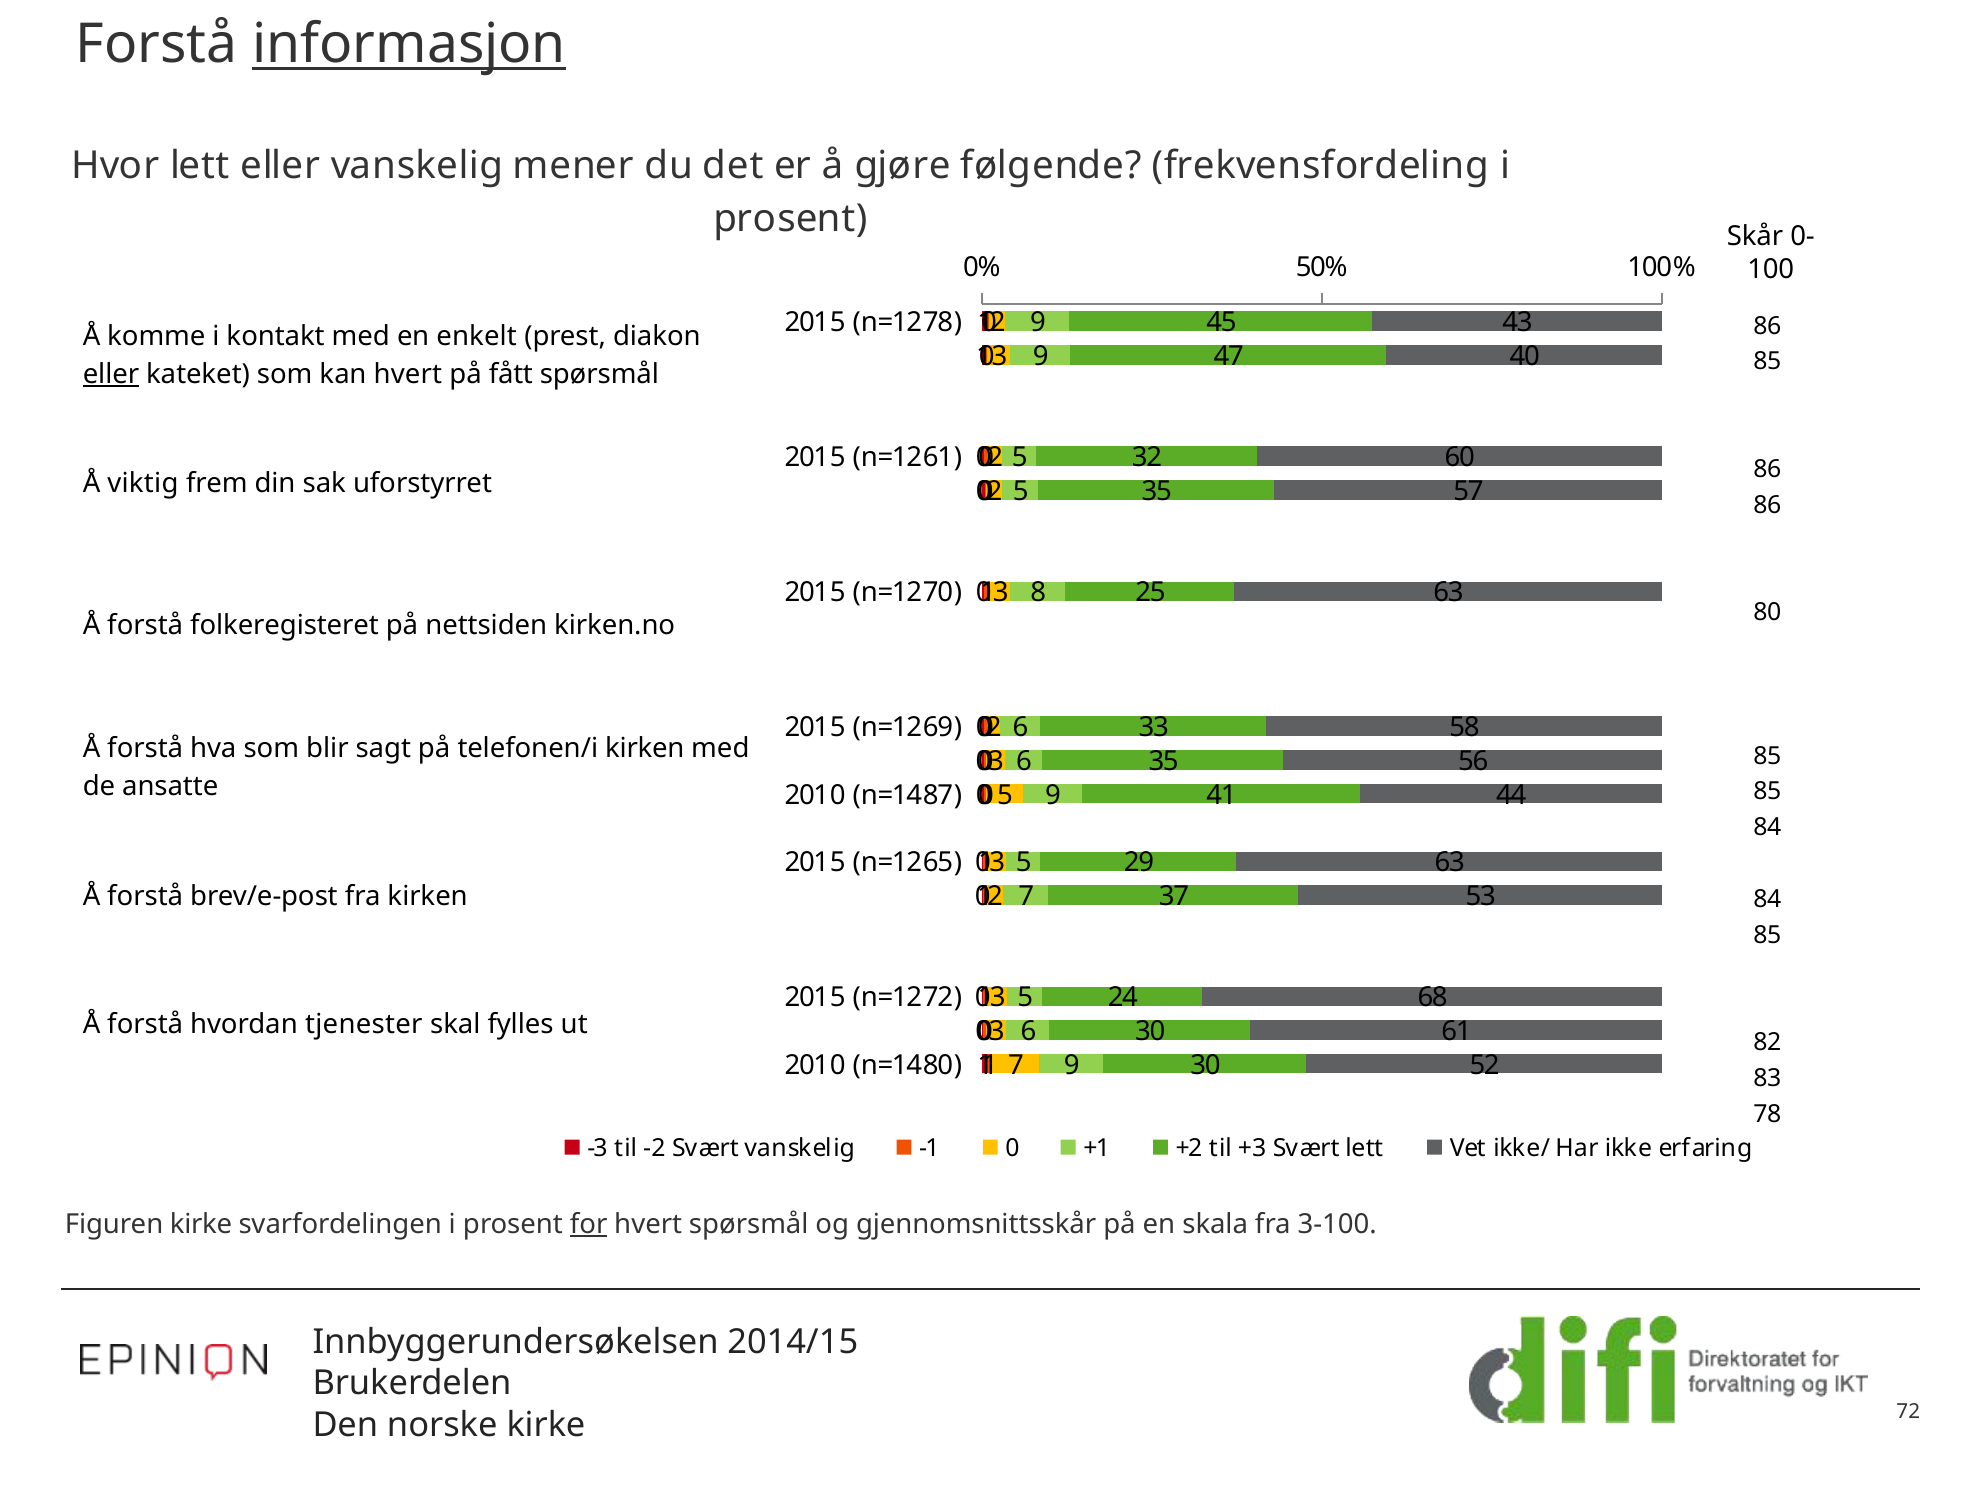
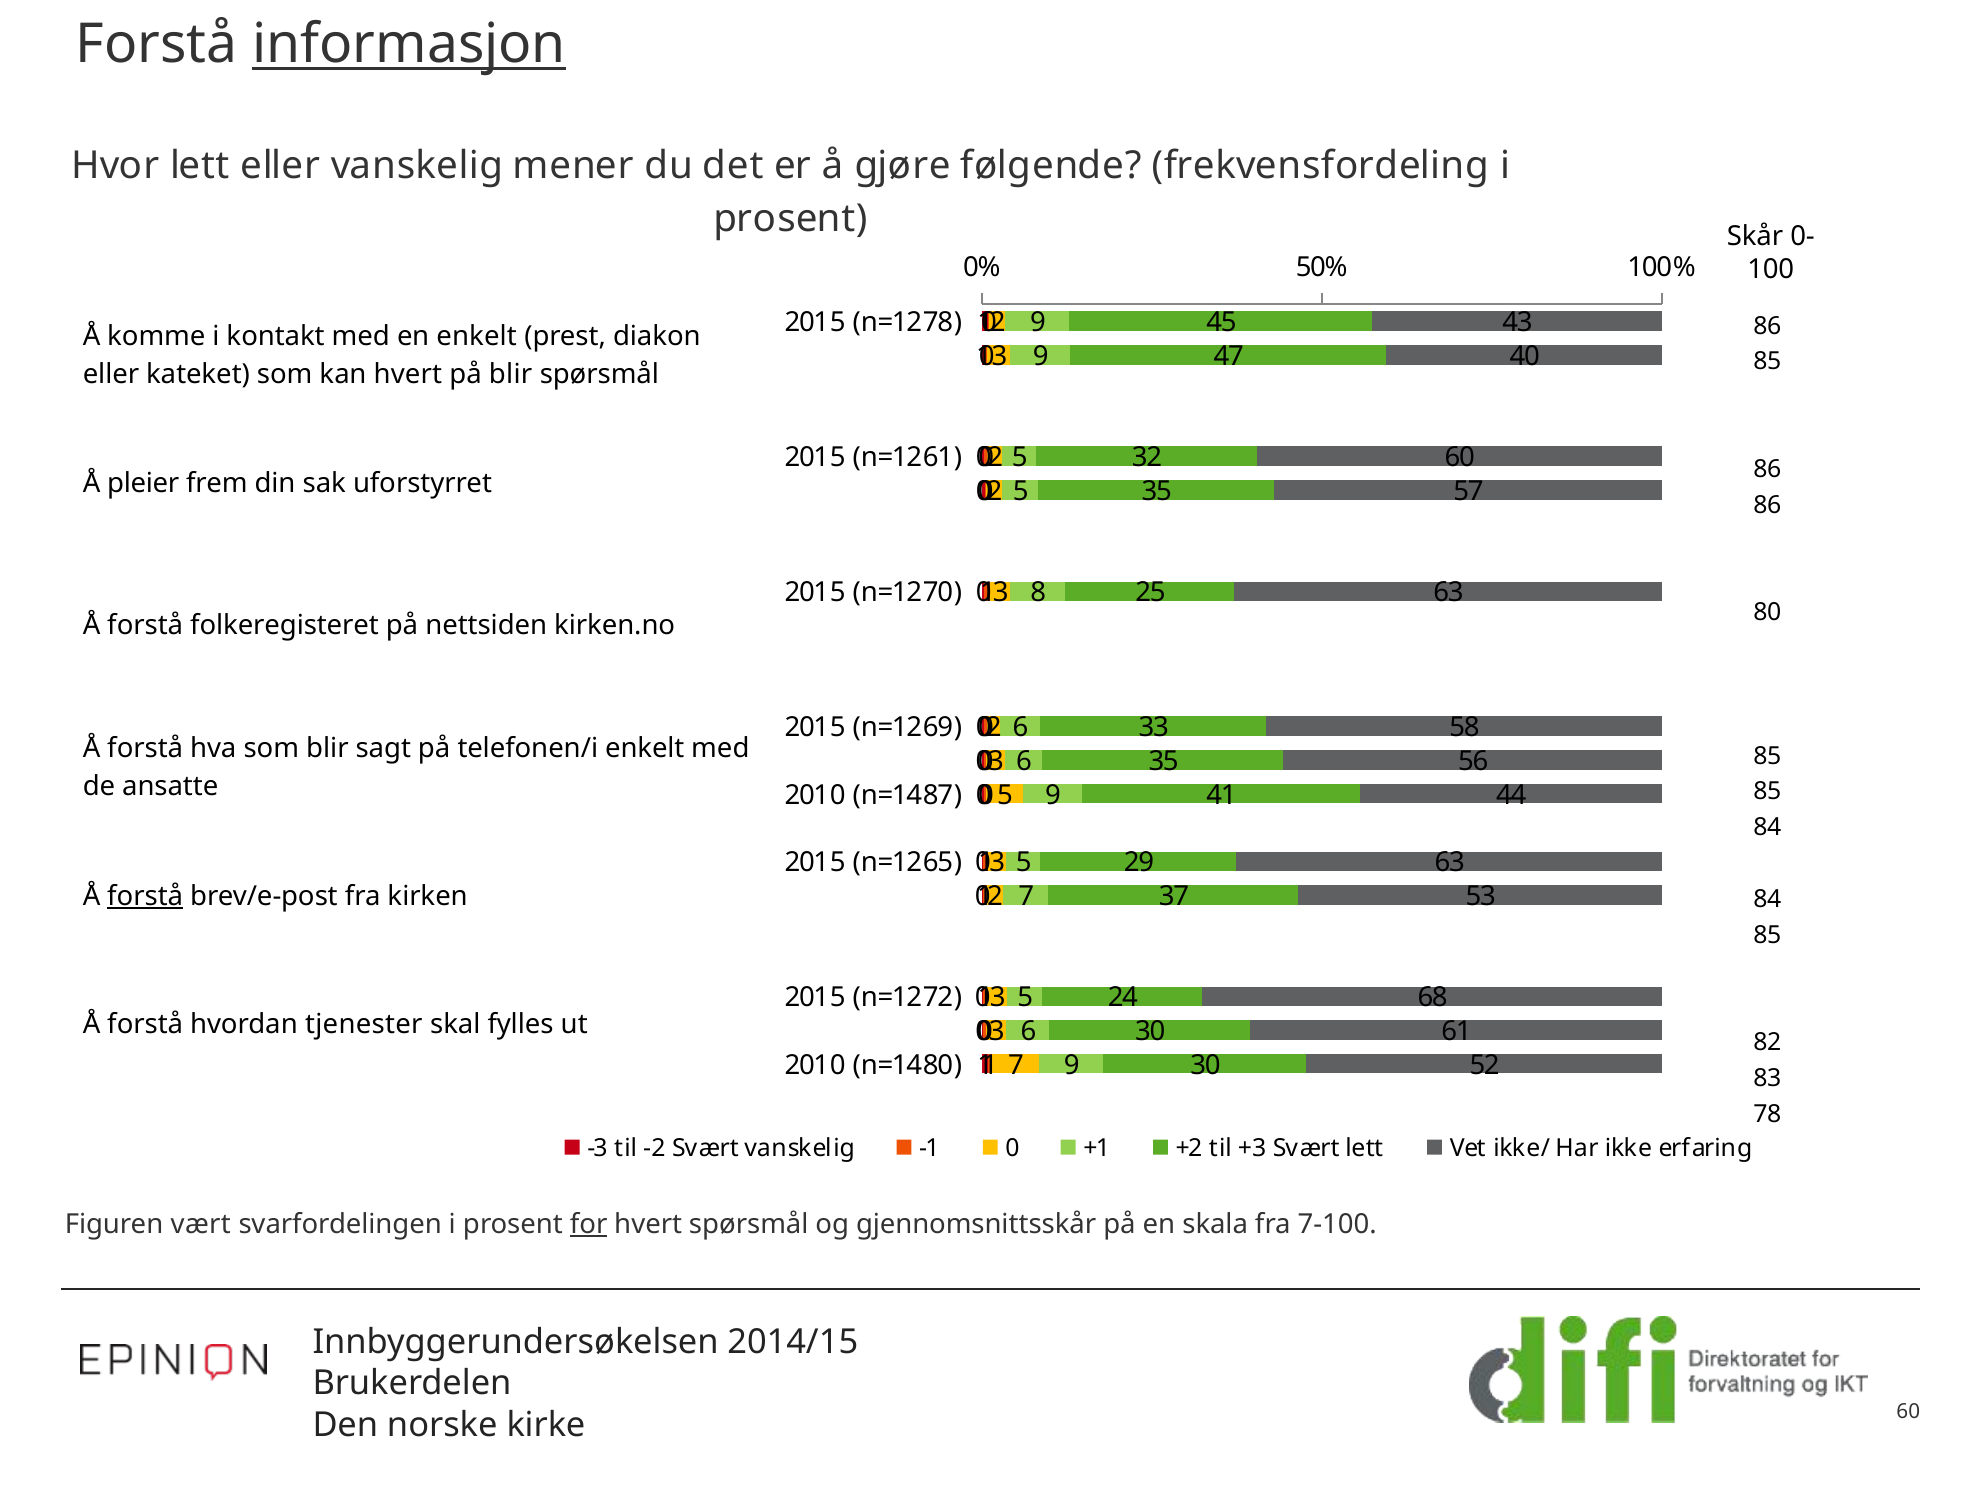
eller underline: present -> none (111, 374)
på fått: fått -> blir (511, 374)
viktig: viktig -> pleier (143, 484)
telefonen/i kirken: kirken -> enkelt (645, 749)
forstå underline: none -> present (145, 896)
Figuren kirke: kirke -> vært (201, 1225)
3-100: 3-100 -> 7-100 (1337, 1225)
72: 72 -> 60 (1908, 1412)
